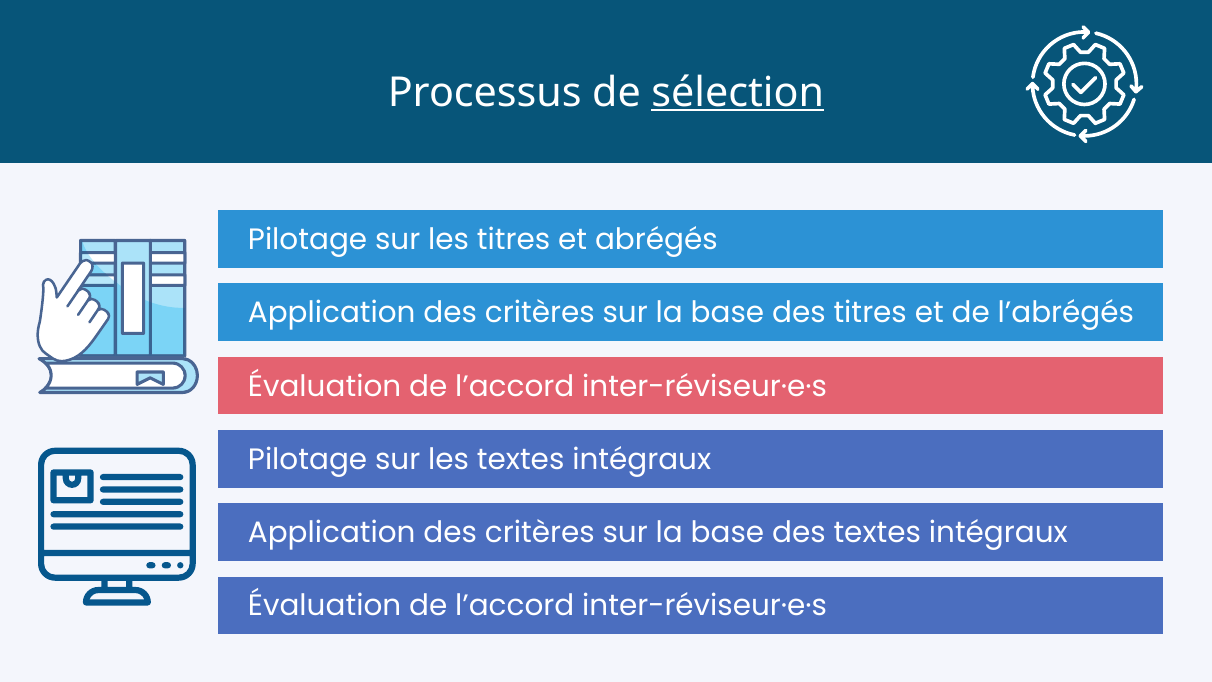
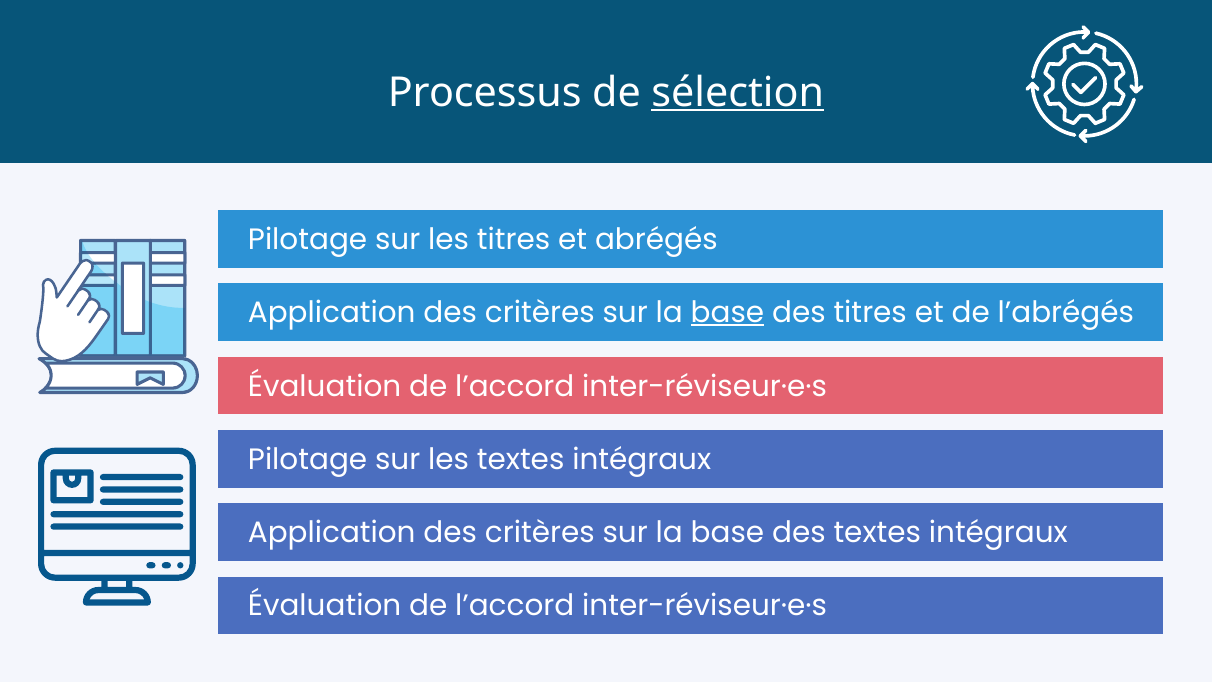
base underline: none -> present (727, 313)
